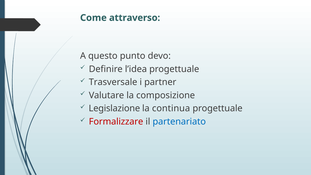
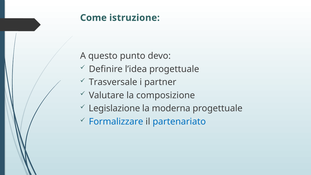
attraverso: attraverso -> istruzione (134, 18)
continua: continua -> moderna (171, 108)
Formalizzare colour: red -> blue (116, 122)
